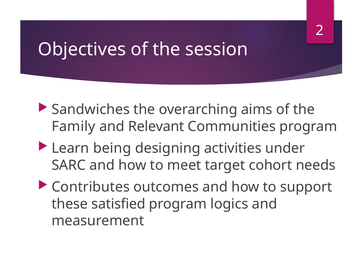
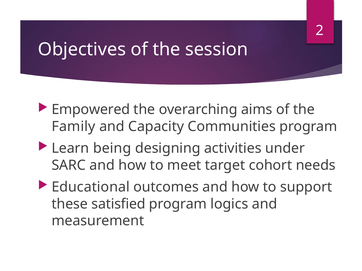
Sandwiches: Sandwiches -> Empowered (91, 110)
Relevant: Relevant -> Capacity (156, 127)
Contributes: Contributes -> Educational (91, 187)
